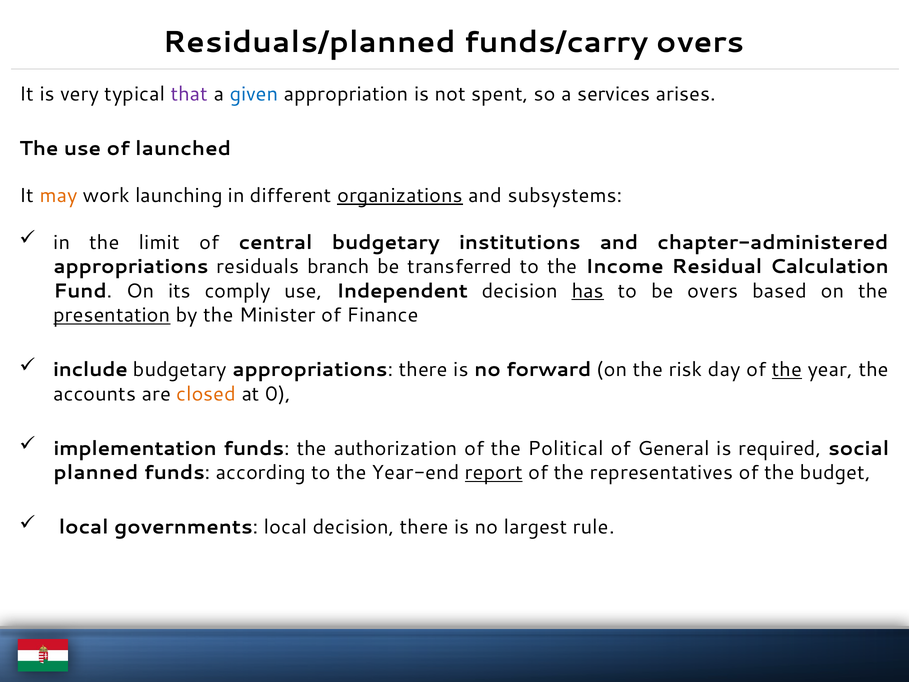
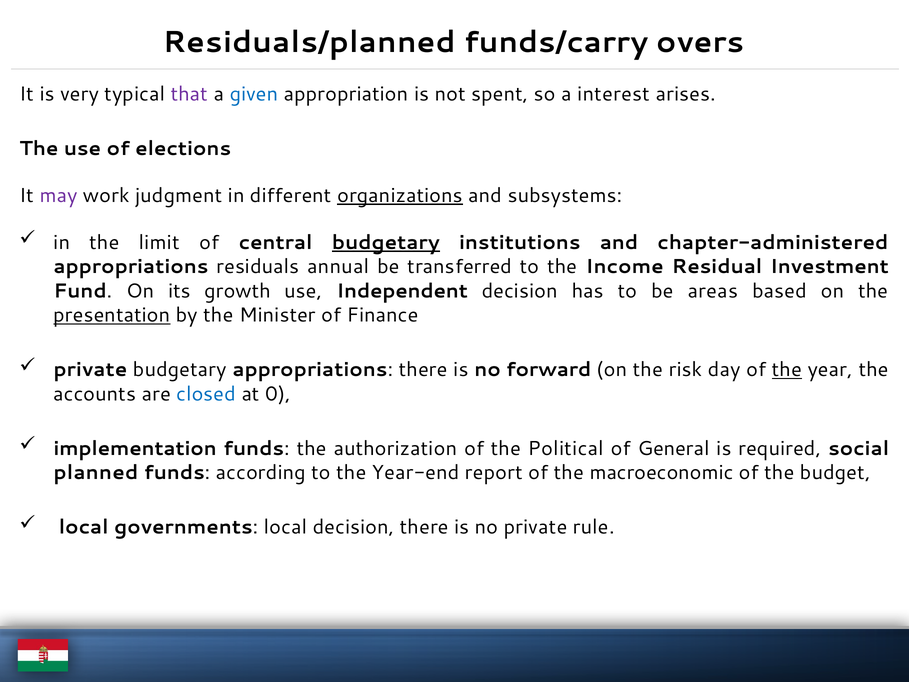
services: services -> interest (614, 94)
launched: launched -> elections (183, 148)
may colour: orange -> purple (59, 195)
launching: launching -> judgment (179, 195)
budgetary underline: none -> present (386, 242)
branch: branch -> annual (338, 267)
Calculation: Calculation -> Investment (829, 267)
comply: comply -> growth (238, 291)
has underline: present -> none (588, 291)
be overs: overs -> areas (713, 291)
include: include -> private (90, 370)
closed colour: orange -> blue (206, 394)
report underline: present -> none (494, 473)
representatives: representatives -> macroeconomic (662, 473)
no largest: largest -> private (536, 527)
